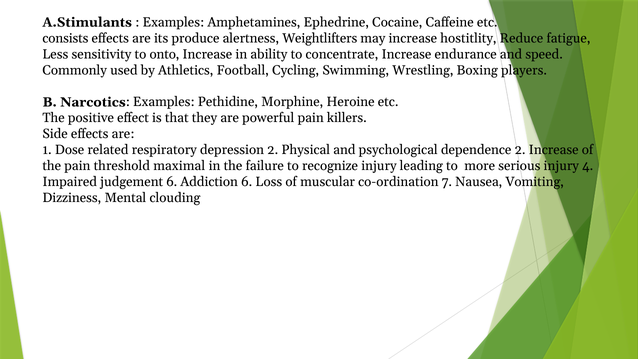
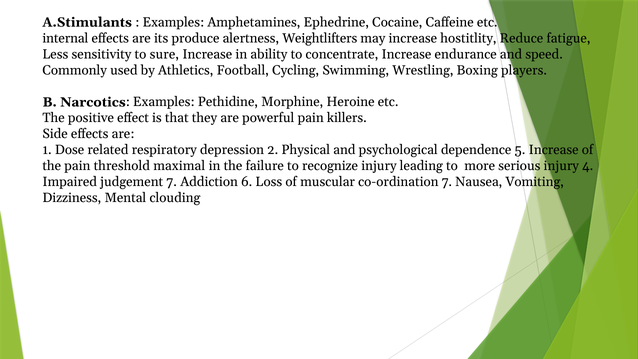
consists: consists -> internal (65, 38)
onto: onto -> sure (164, 54)
dependence 2: 2 -> 5 (520, 150)
judgement 6: 6 -> 7 (172, 182)
